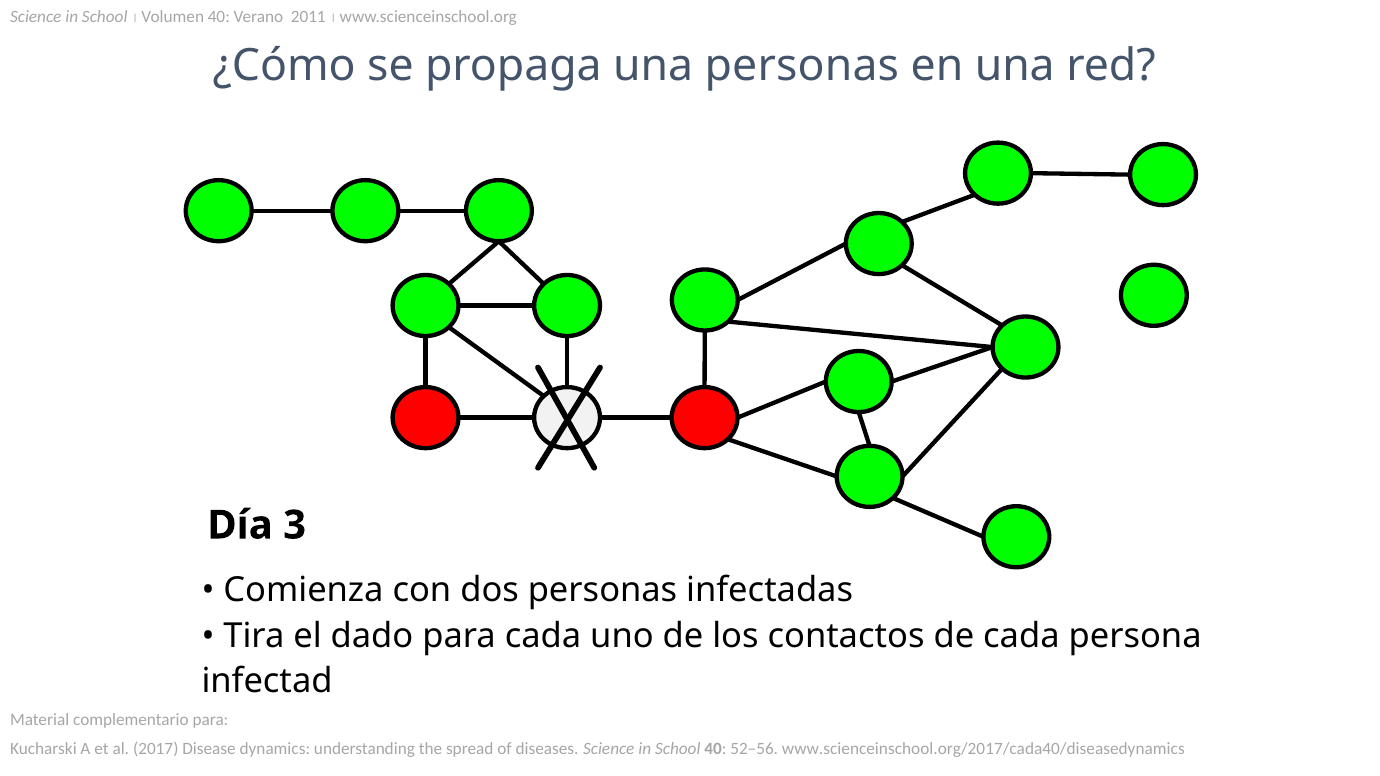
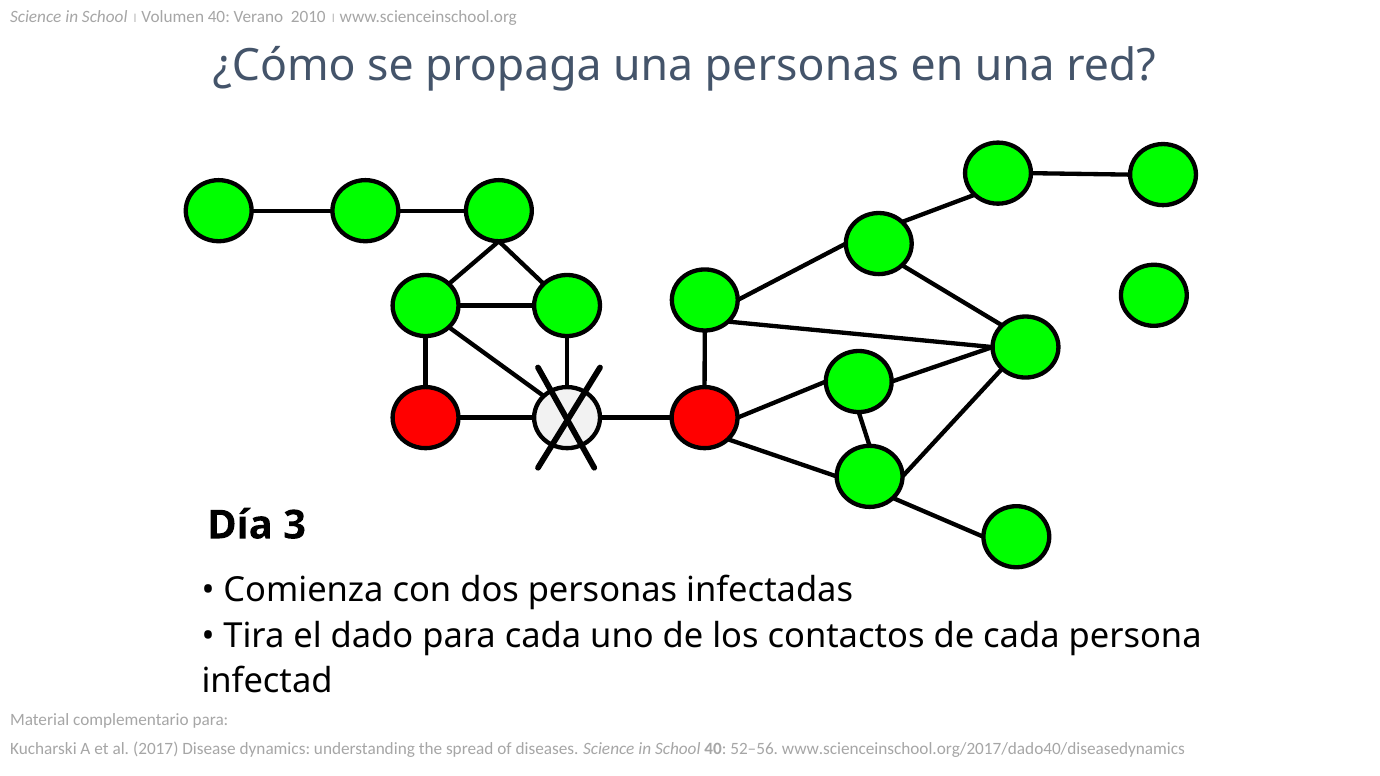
2011: 2011 -> 2010 (308, 17)
www.scienceinschool.org/2017/cada40/diseasedynamics: www.scienceinschool.org/2017/cada40/diseasedynamics -> www.scienceinschool.org/2017/dado40/diseasedynamics (983, 749)
